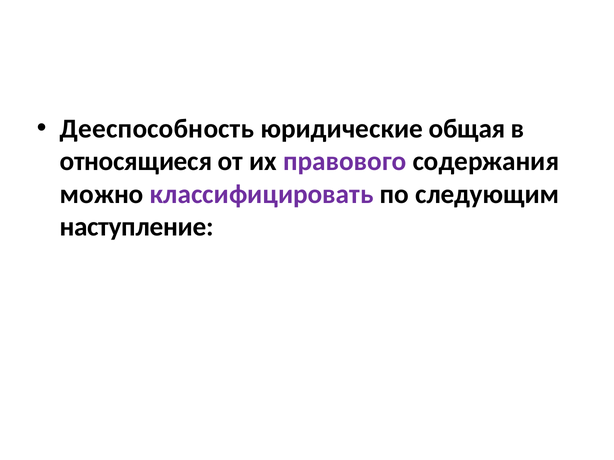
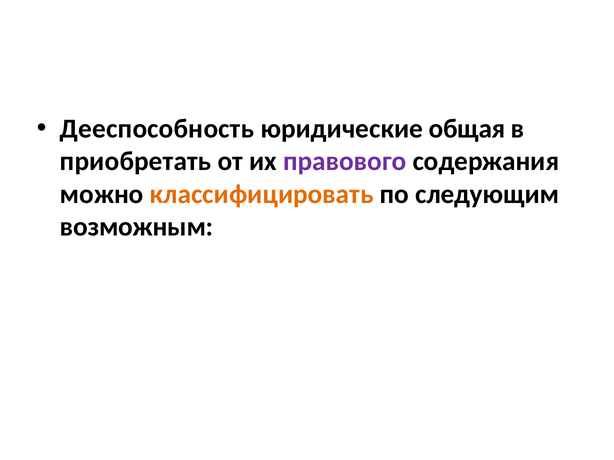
относящиеся: относящиеся -> приобретать (136, 162)
классифицировать colour: purple -> orange (262, 194)
наступление: наступление -> возможным (137, 227)
